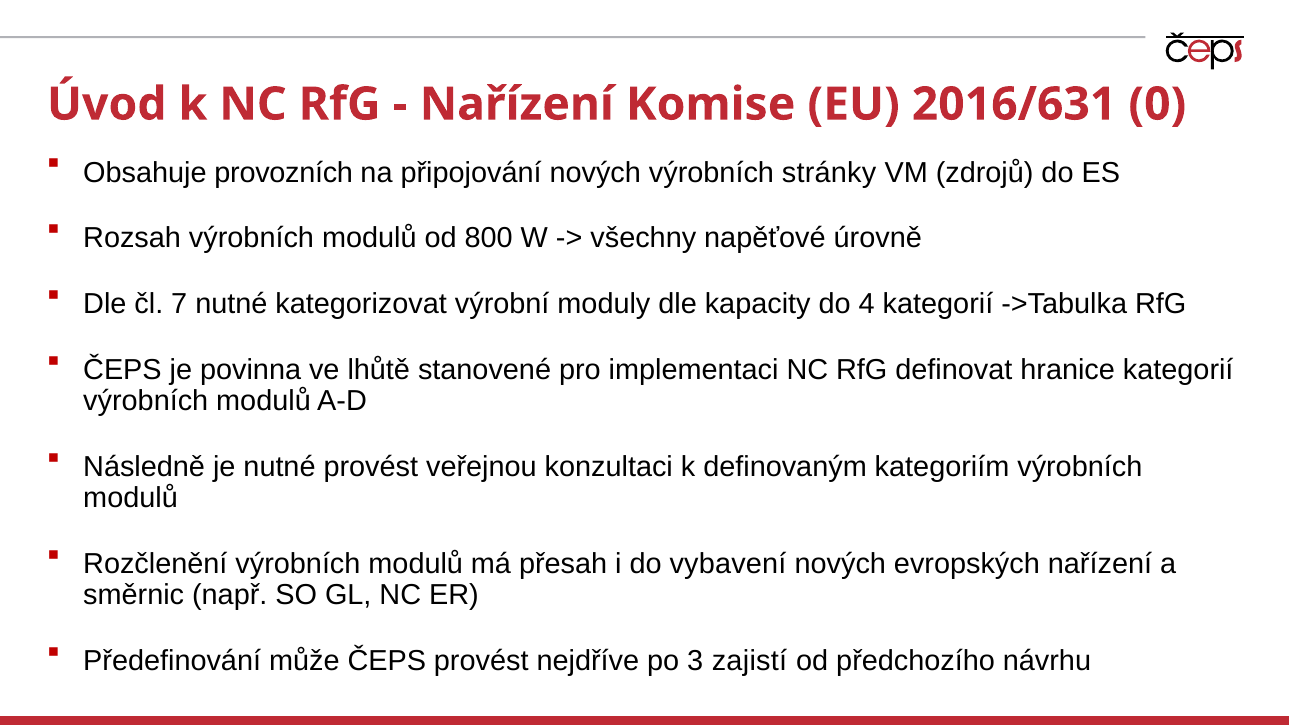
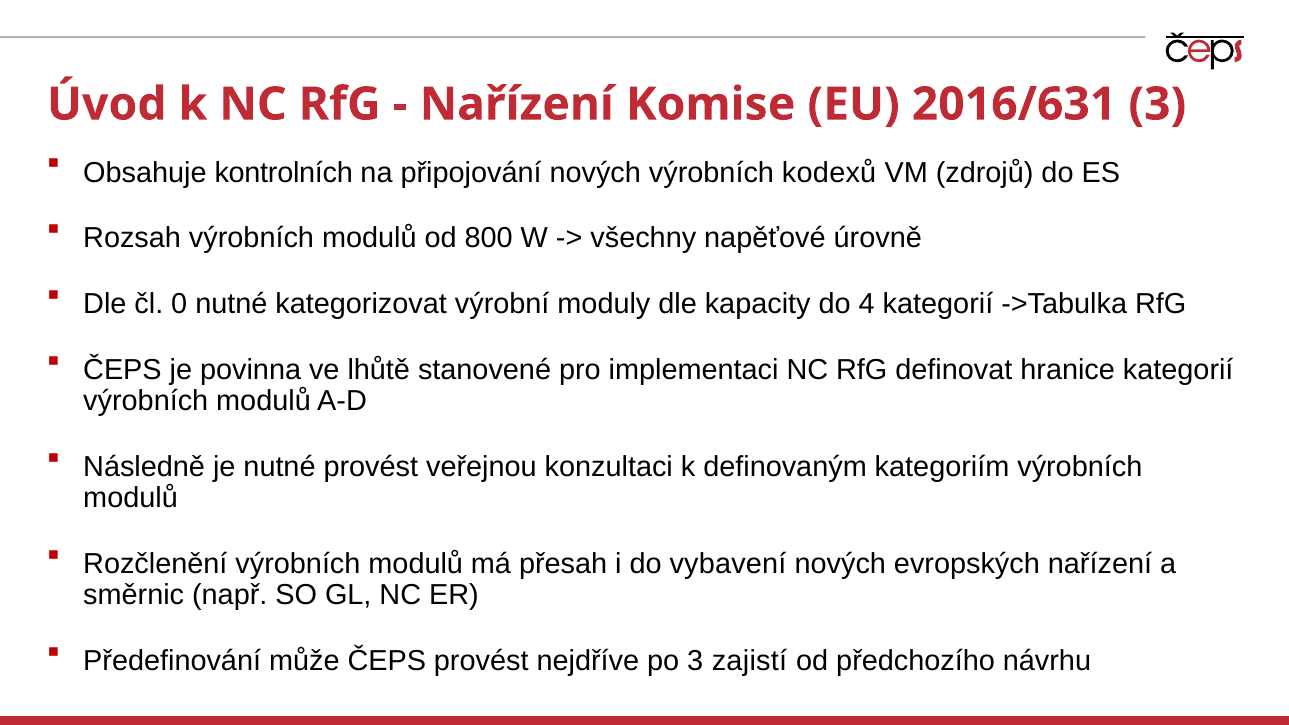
2016/631 0: 0 -> 3 (1157, 104)
provozních: provozních -> kontrolních (284, 173)
stránky: stránky -> kodexů (829, 173)
7: 7 -> 0 (179, 304)
